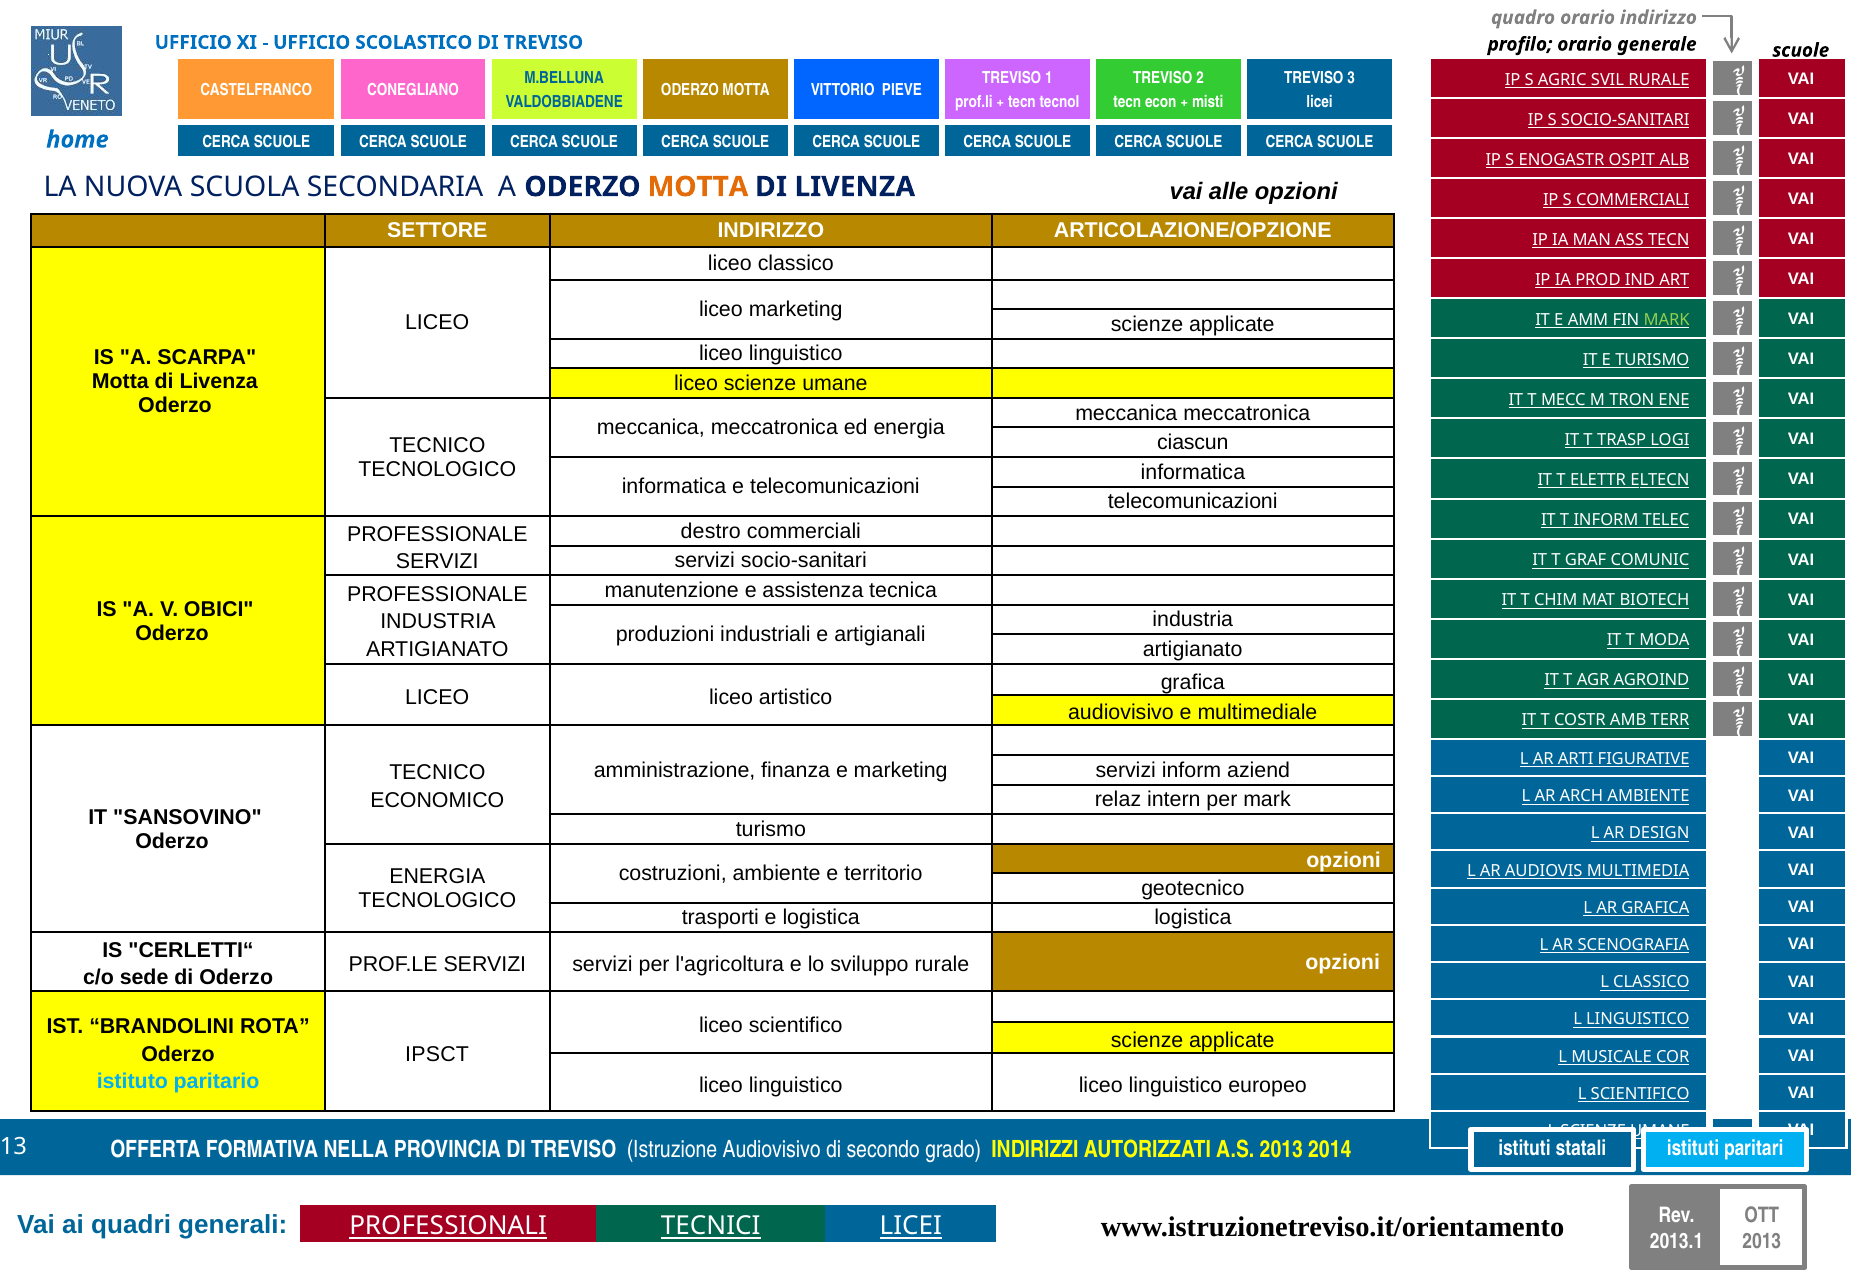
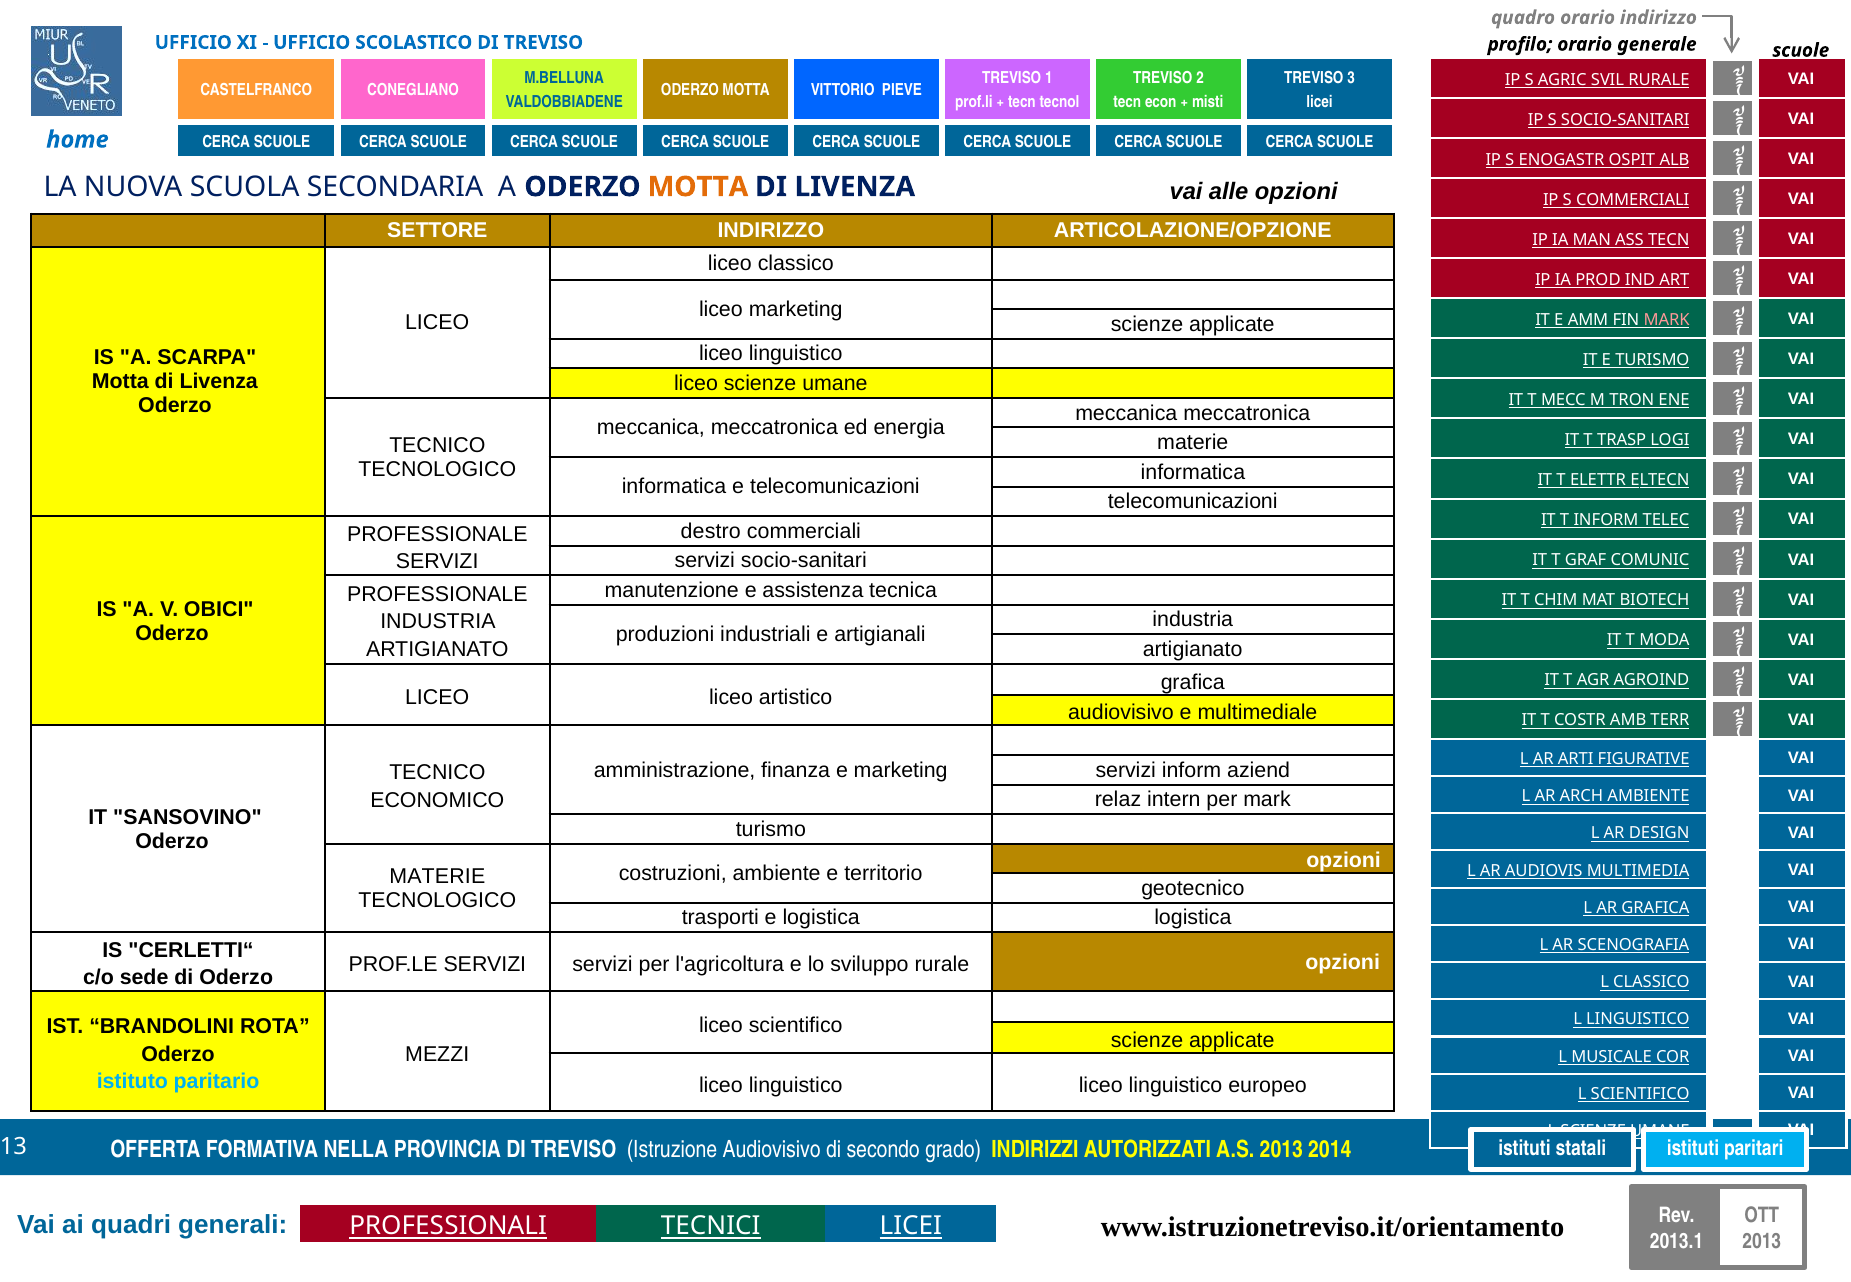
MARK colour: light green -> pink (1667, 320)
ciascun: ciascun -> materie (1193, 442)
ENERGIA: ENERGIA -> MATERIE (437, 876)
IPSCT: IPSCT -> MEZZI (437, 1054)
